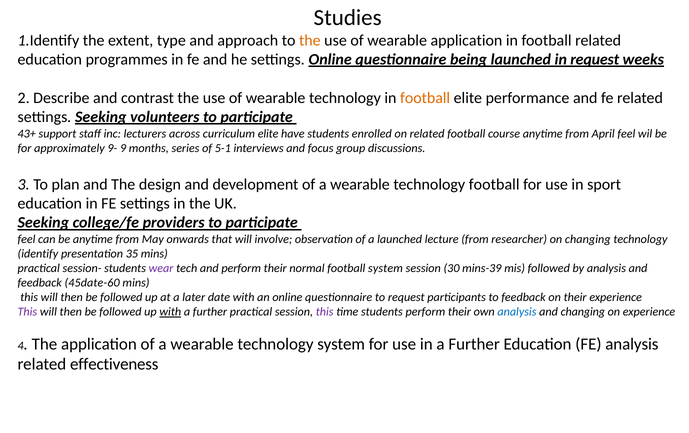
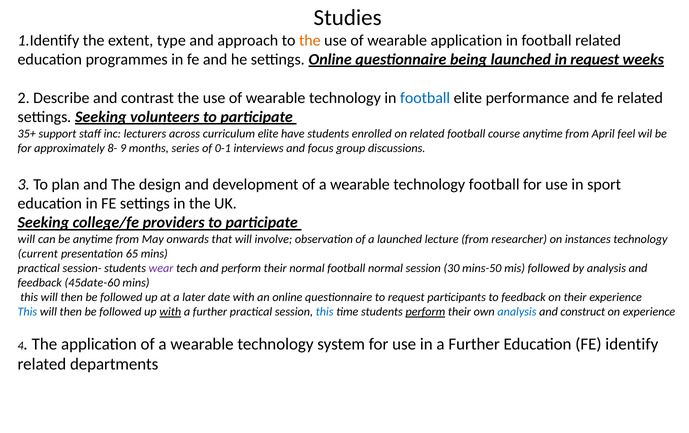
football colour: orange -> blue (425, 98)
43+: 43+ -> 35+ (27, 134)
9-: 9- -> 8- (112, 148)
5-1: 5-1 -> 0-1 (223, 148)
feel: feel -> will (26, 240)
on changing: changing -> instances (588, 240)
identify: identify -> current (38, 254)
35: 35 -> 65 (132, 254)
football system: system -> normal (386, 269)
mins-39: mins-39 -> mins-50 (482, 269)
This colour: purple -> blue (27, 312)
this colour: purple -> blue (325, 312)
perform underline: none -> present (425, 312)
and changing: changing -> construct (583, 312)
FE analysis: analysis -> identify (632, 344)
effectiveness: effectiveness -> departments (114, 365)
